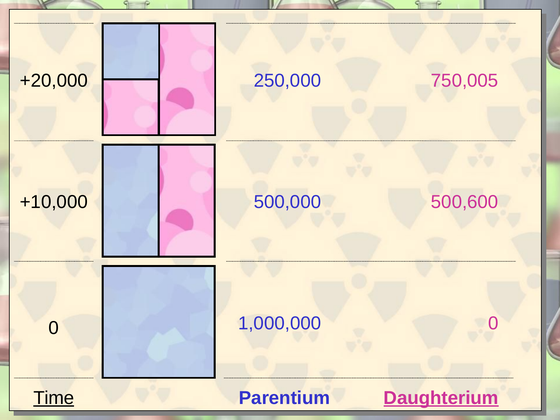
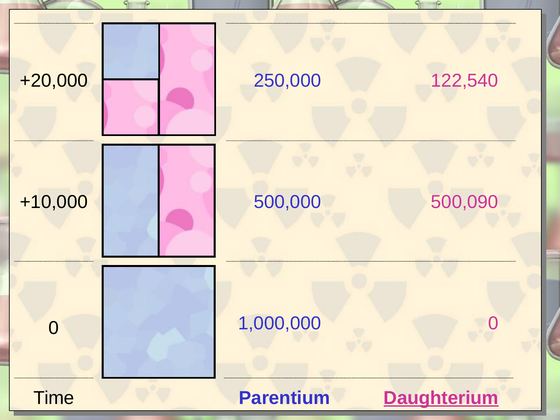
750,005: 750,005 -> 122,540 (465, 81)
500,600: 500,600 -> 500,090 (465, 202)
Time underline: present -> none (54, 398)
